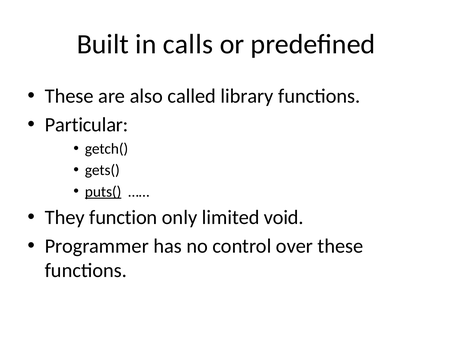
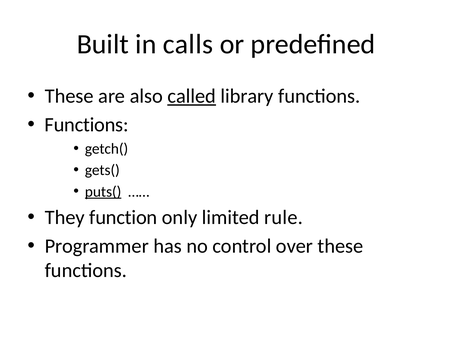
called underline: none -> present (192, 96)
Particular: Particular -> Functions (87, 125)
void: void -> rule (284, 218)
